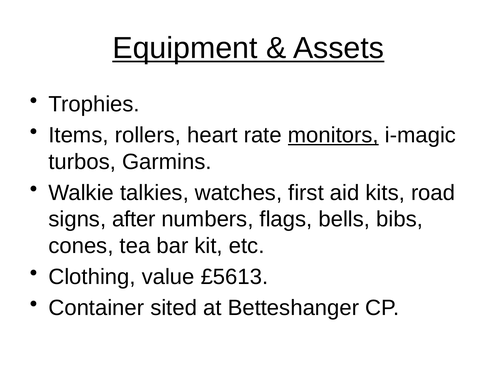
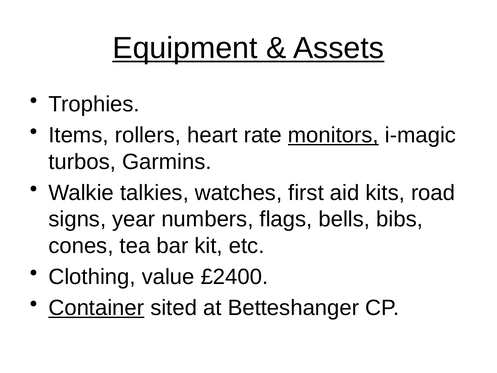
after: after -> year (134, 219)
£5613: £5613 -> £2400 (234, 277)
Container underline: none -> present (96, 308)
